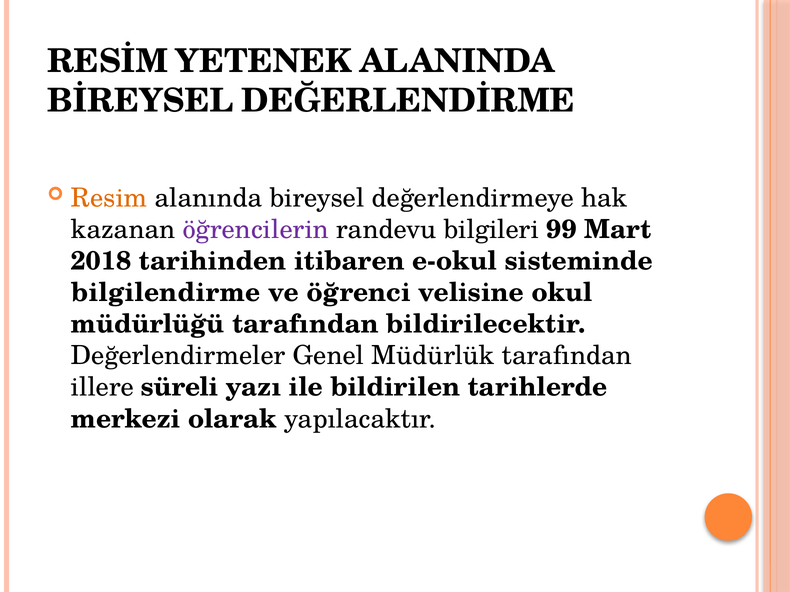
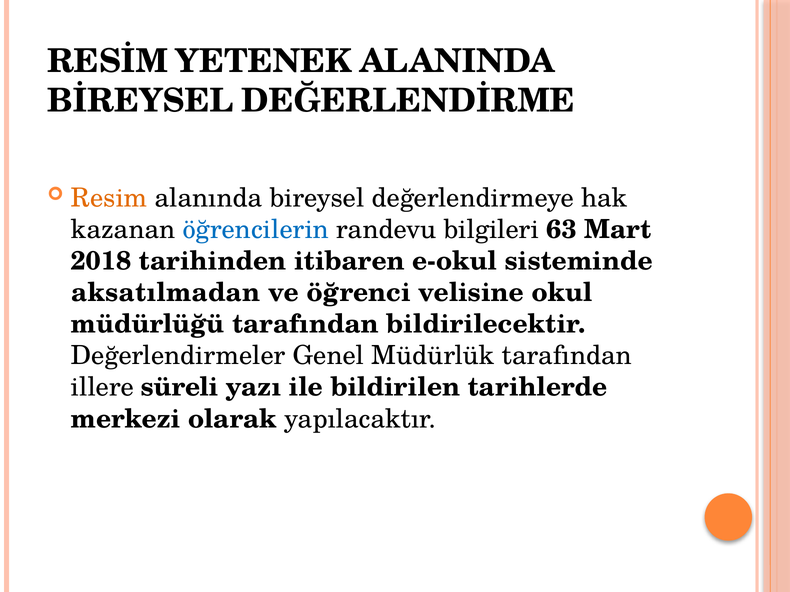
öğrencilerin colour: purple -> blue (256, 230)
99: 99 -> 63 (562, 230)
bilgilendirme: bilgilendirme -> aksatılmadan (166, 293)
